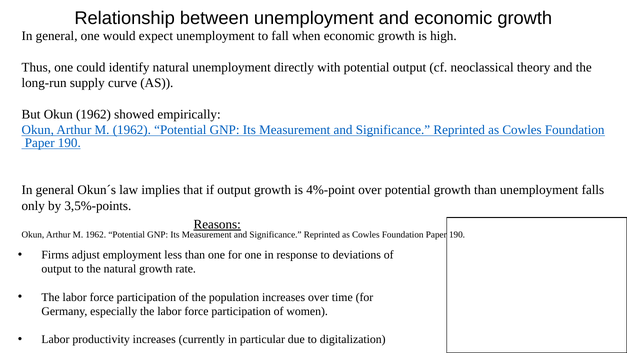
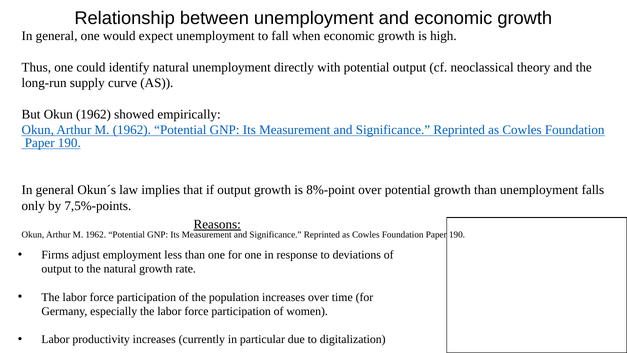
4%-point: 4%-point -> 8%-point (331, 190)
3,5%-points: 3,5%-points -> 7,5%-points (98, 206)
